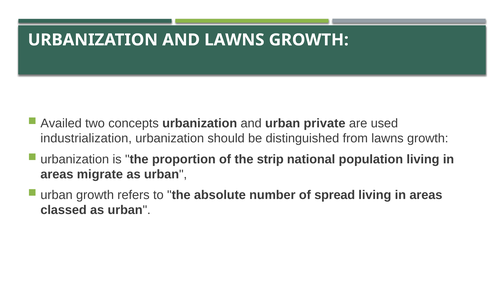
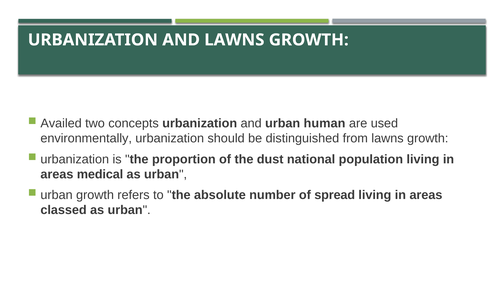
private: private -> human (325, 124)
industrialization: industrialization -> environmentally (86, 139)
strip: strip -> dust (270, 159)
migrate: migrate -> medical (100, 175)
